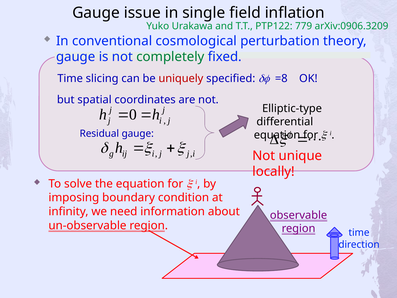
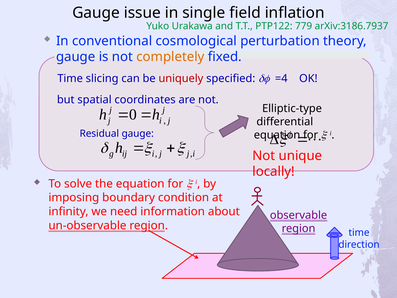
arXiv:0906.3209: arXiv:0906.3209 -> arXiv:3186.7937 (352, 26)
completely colour: green -> orange (170, 57)
=8: =8 -> =4 (281, 78)
